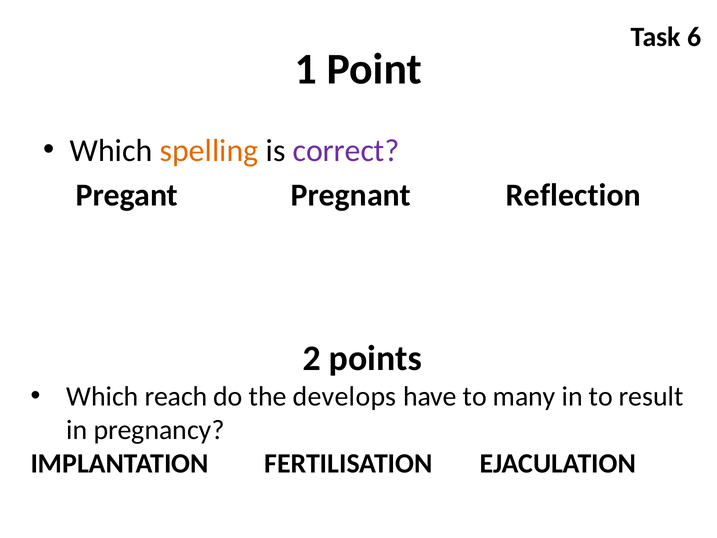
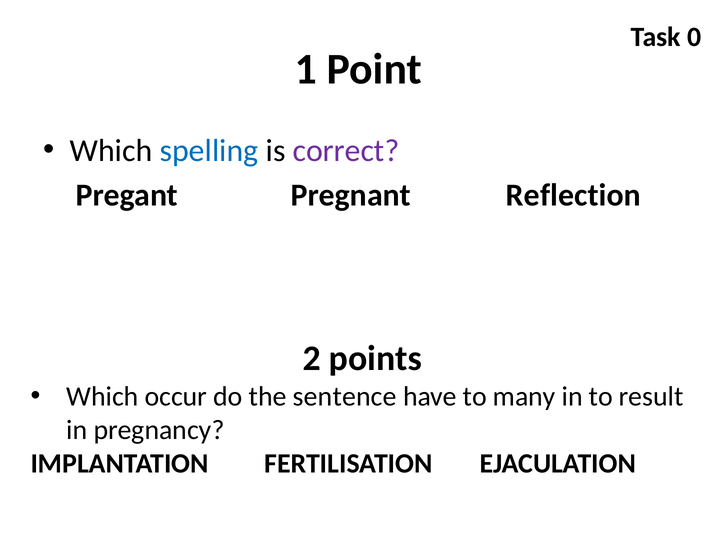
6: 6 -> 0 (694, 37)
spelling colour: orange -> blue (209, 150)
reach: reach -> occur (176, 396)
develops: develops -> sentence (345, 396)
